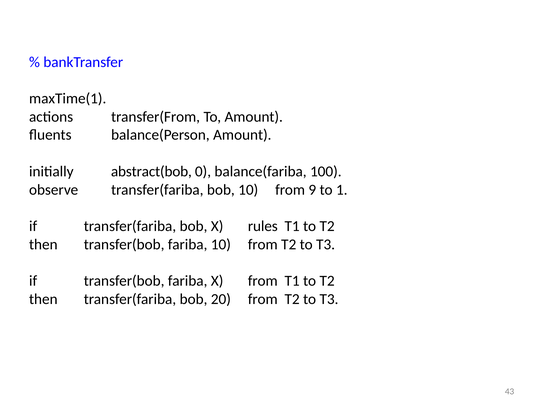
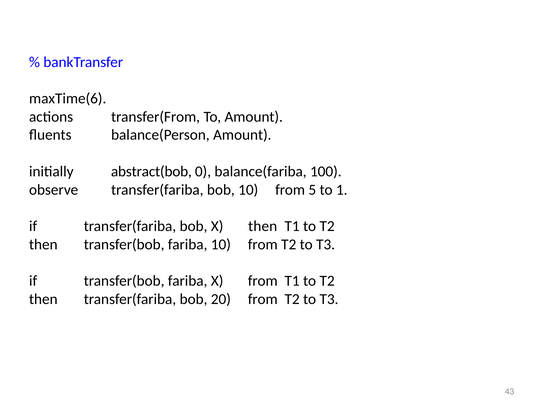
maxTime(1: maxTime(1 -> maxTime(6 (68, 99)
9: 9 -> 5 (312, 190)
X rules: rules -> then (263, 226)
